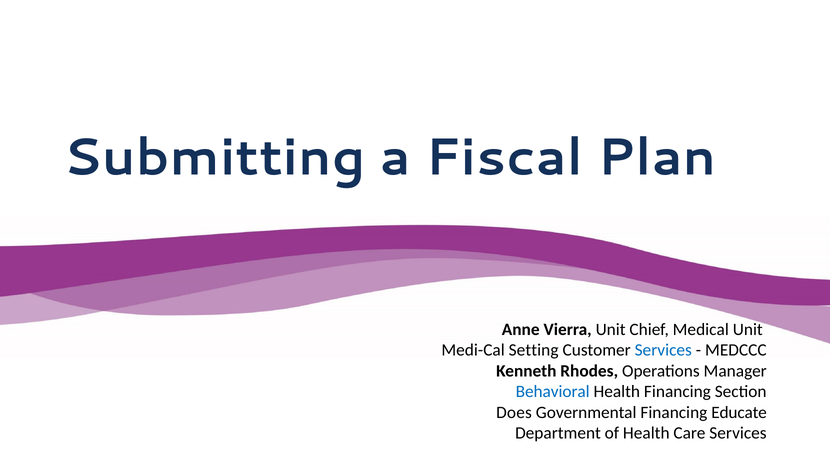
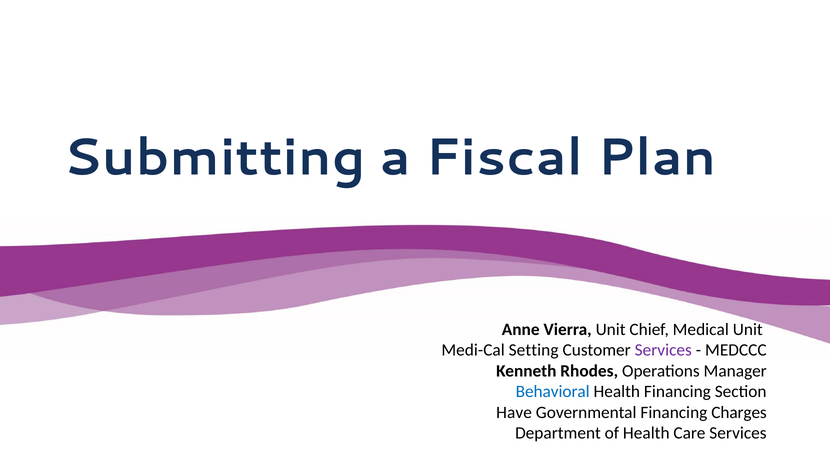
Services colour: blue -> purple (663, 350)
Does: Does -> Have (514, 412)
Educate: Educate -> Charges (739, 412)
